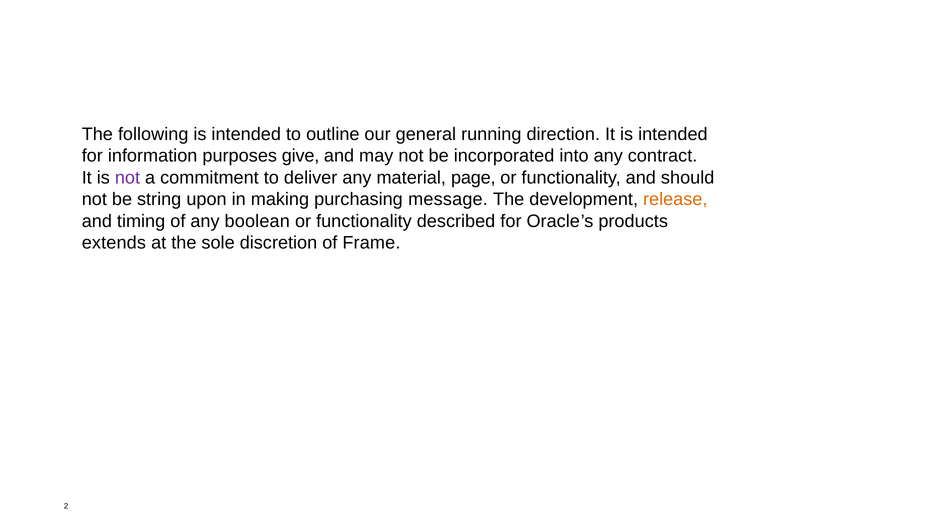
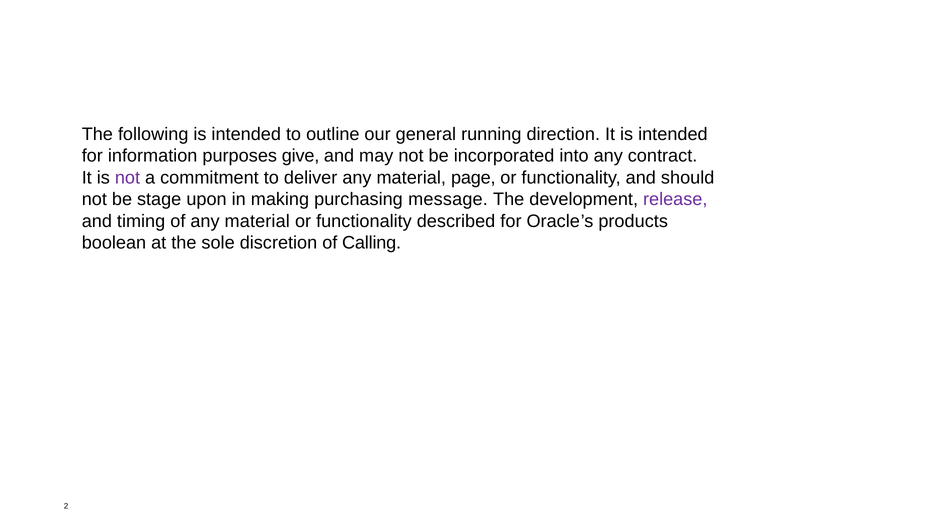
string: string -> stage (159, 199)
release colour: orange -> purple (675, 199)
of any boolean: boolean -> material (257, 221)
extends: extends -> boolean (114, 243)
Frame: Frame -> Calling (372, 243)
